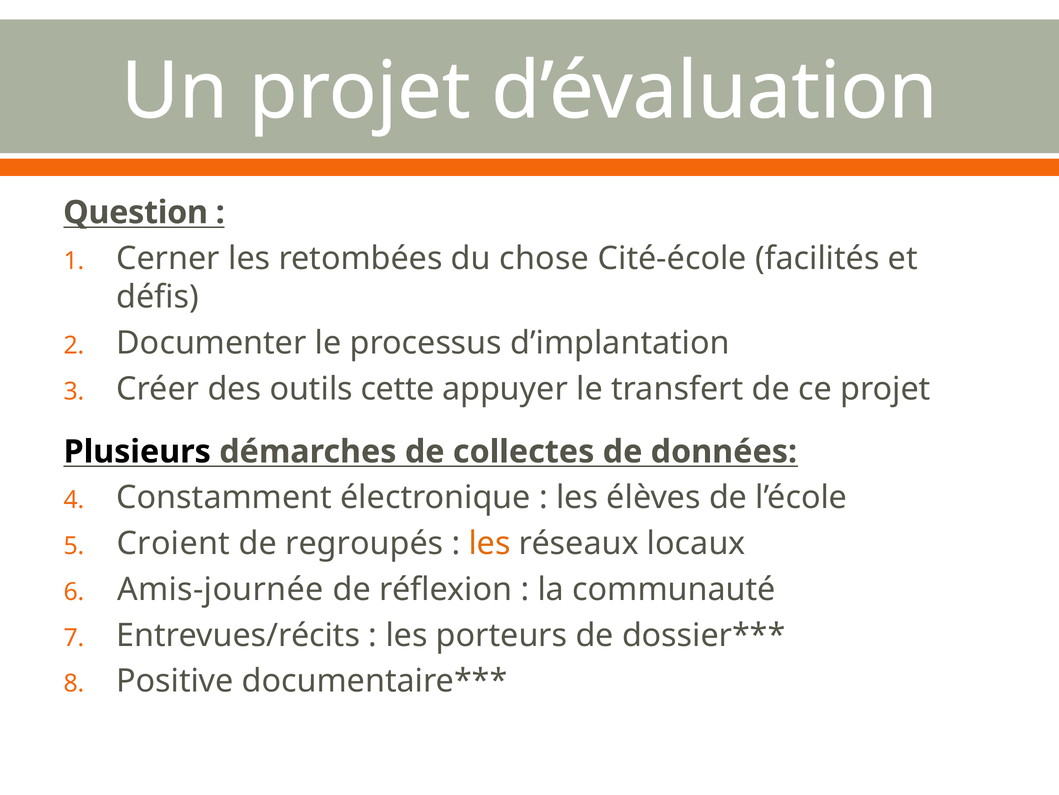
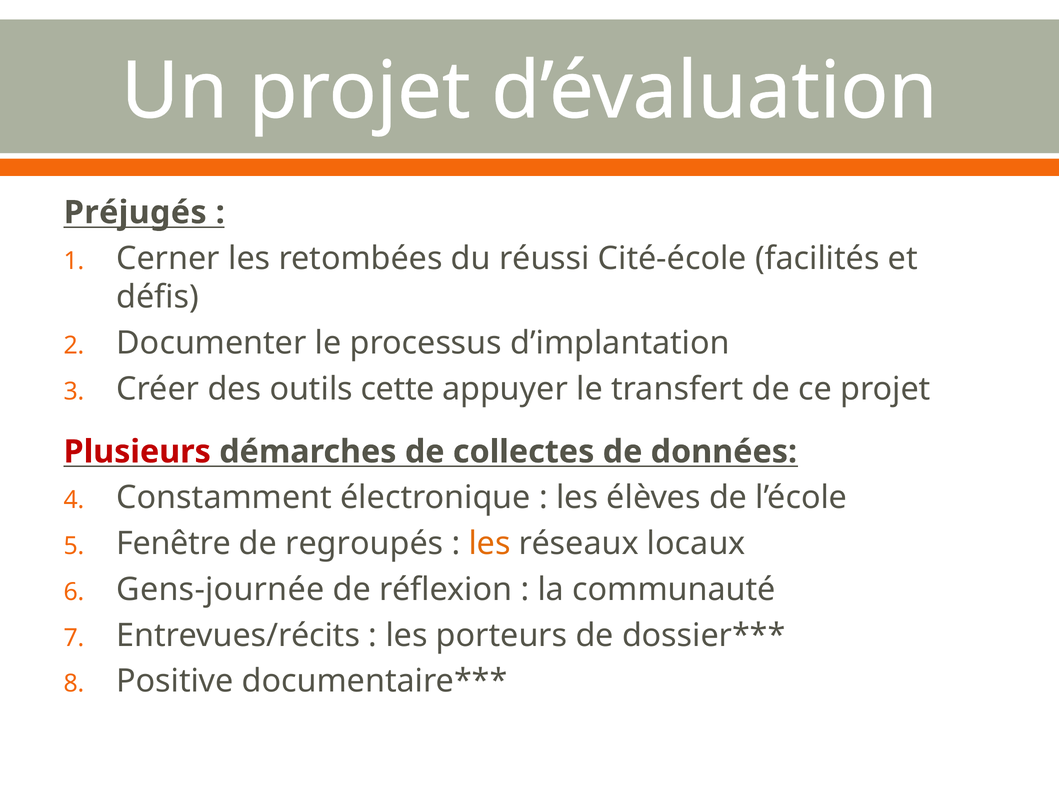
Question: Question -> Préjugés (135, 212)
chose: chose -> réussi (544, 258)
Plusieurs colour: black -> red (137, 451)
Croient: Croient -> Fenêtre (174, 543)
Amis-journée: Amis-journée -> Gens-journée (220, 589)
